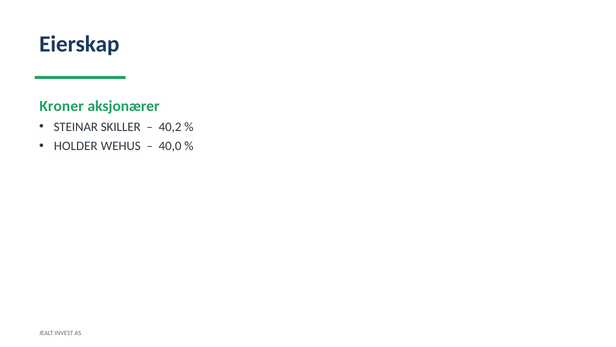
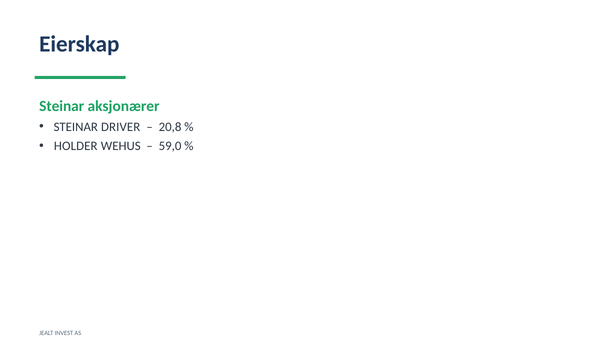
Kroner: Kroner -> Steinar (62, 106)
SKILLER: SKILLER -> DRIVER (121, 127)
40,2: 40,2 -> 20,8 (170, 127)
40,0: 40,0 -> 59,0 (170, 146)
